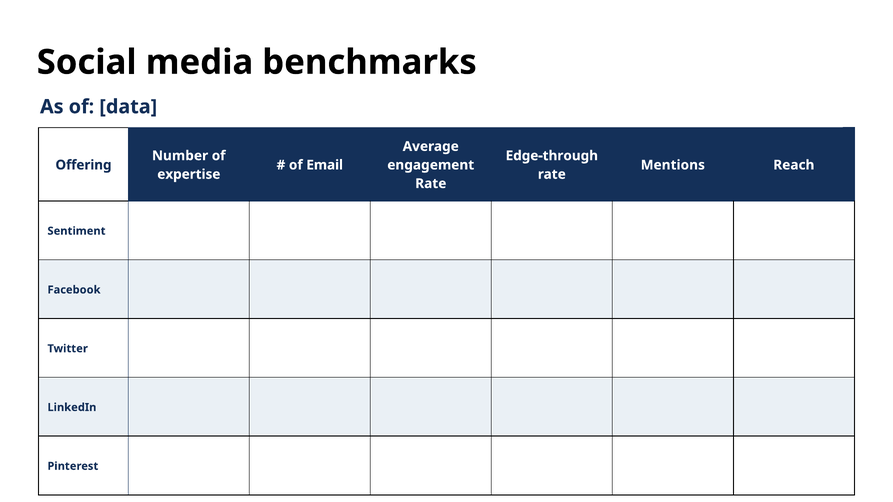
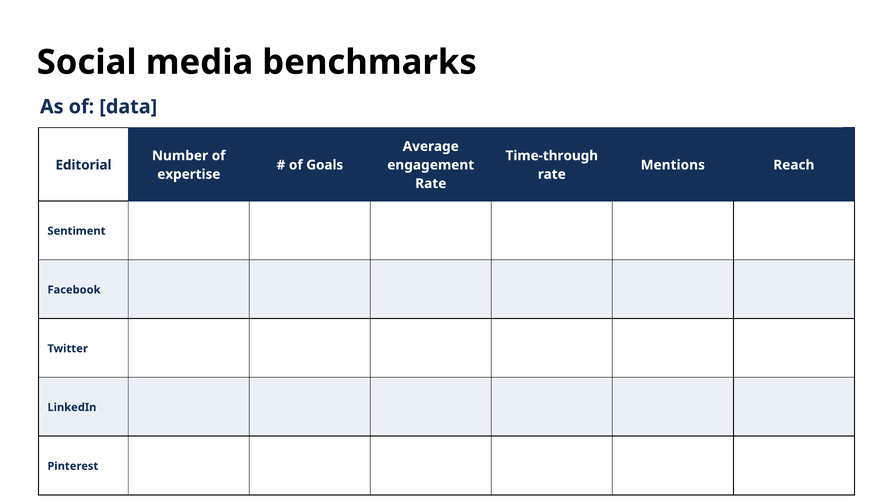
Edge-through: Edge-through -> Time-through (552, 156)
Offering: Offering -> Editorial (83, 165)
Email: Email -> Goals (325, 165)
